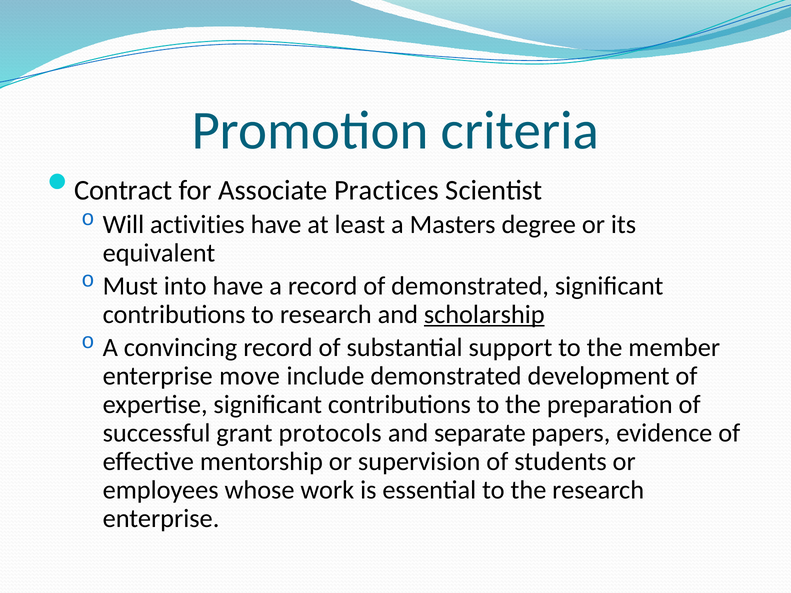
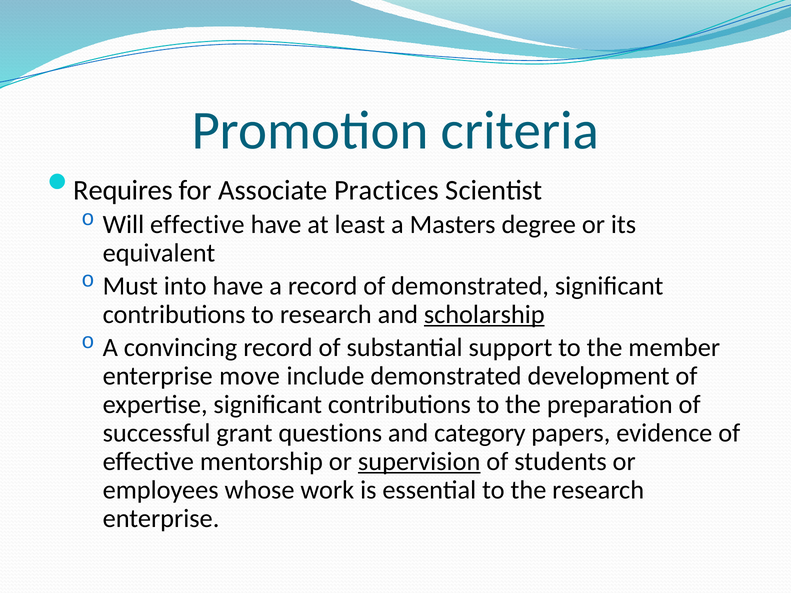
Contract: Contract -> Requires (123, 190)
Will activities: activities -> effective (197, 225)
protocols: protocols -> questions (330, 433)
separate: separate -> category (480, 433)
supervision underline: none -> present (419, 462)
